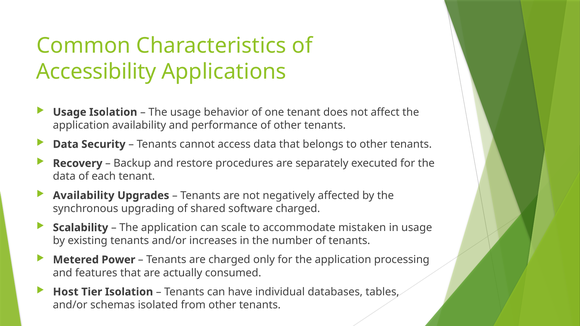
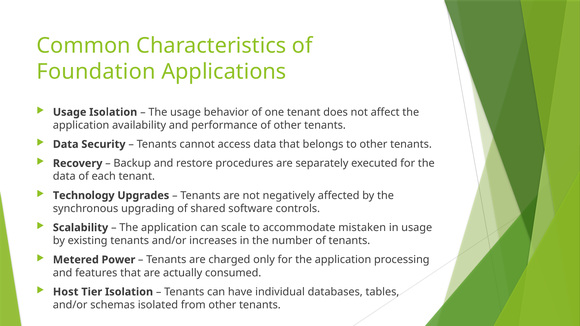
Accessibility: Accessibility -> Foundation (96, 72)
Availability: Availability -> Technology (84, 196)
software charged: charged -> controls (298, 209)
